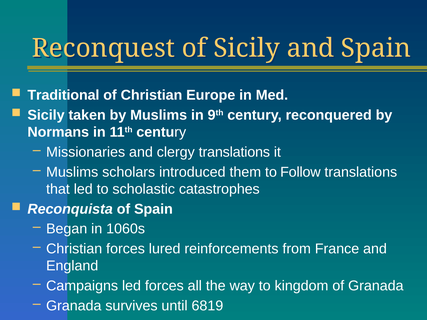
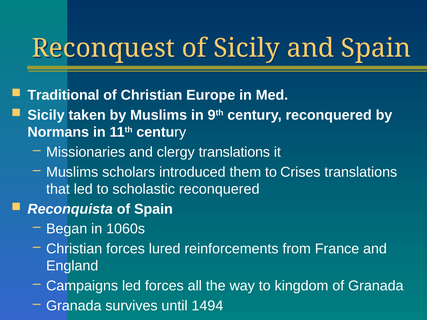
Follow: Follow -> Crises (300, 172)
scholastic catastrophes: catastrophes -> reconquered (219, 189)
6819: 6819 -> 1494 (207, 306)
